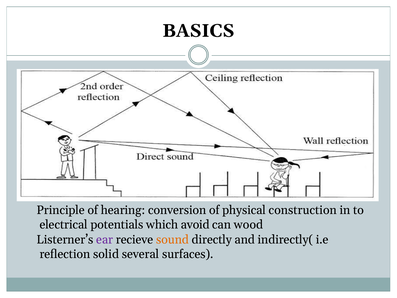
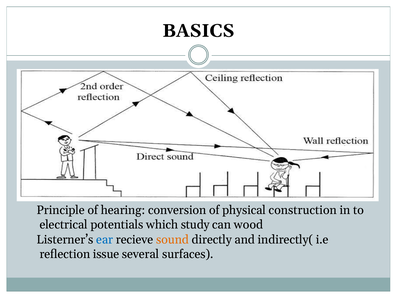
avoid: avoid -> study (195, 224)
ear colour: purple -> blue (105, 239)
solid: solid -> issue (106, 254)
